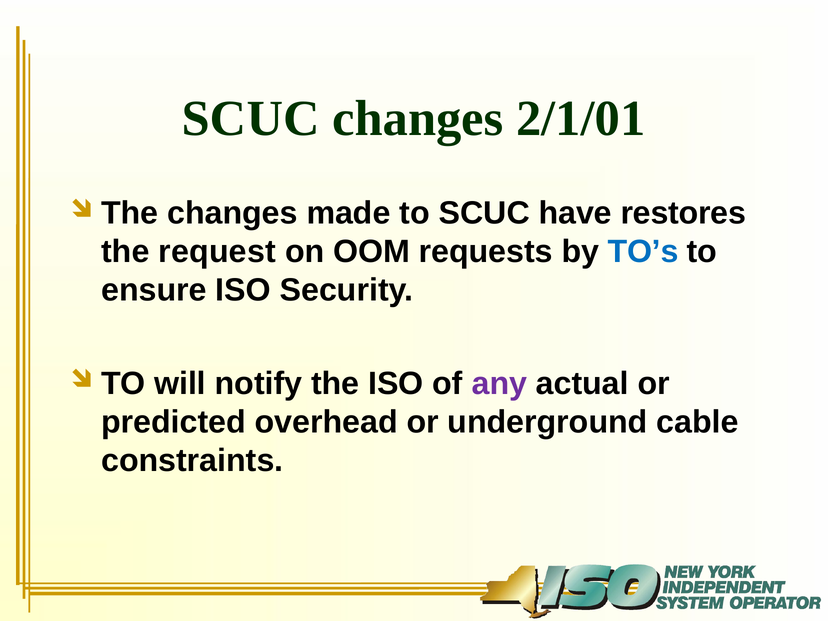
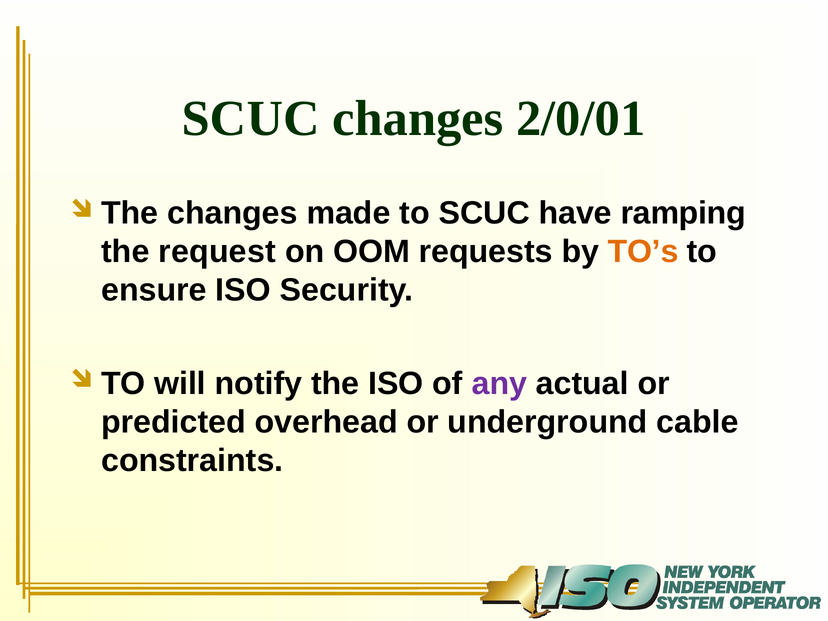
2/1/01: 2/1/01 -> 2/0/01 (581, 118)
restores: restores -> ramping (683, 213)
TO’s colour: blue -> orange (643, 252)
